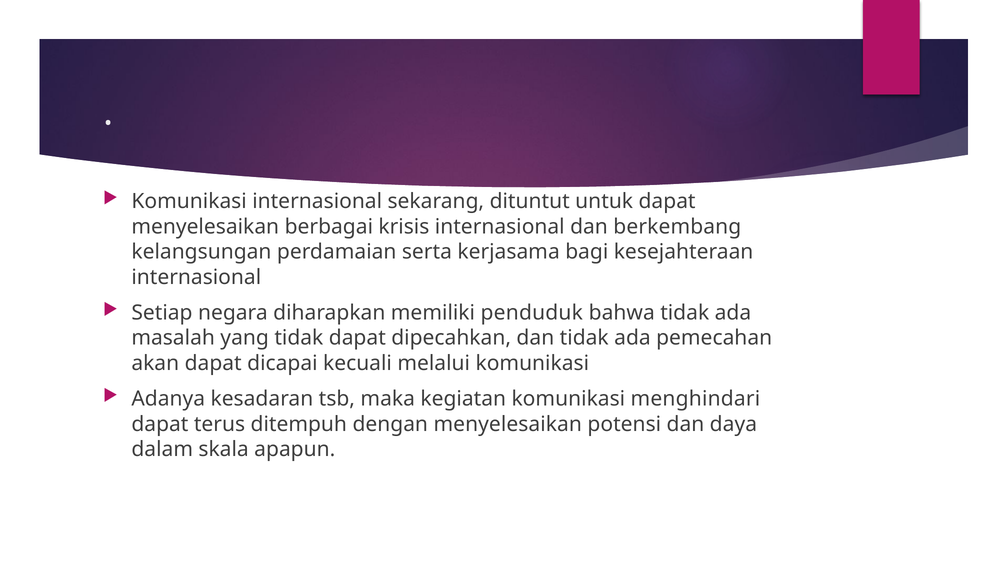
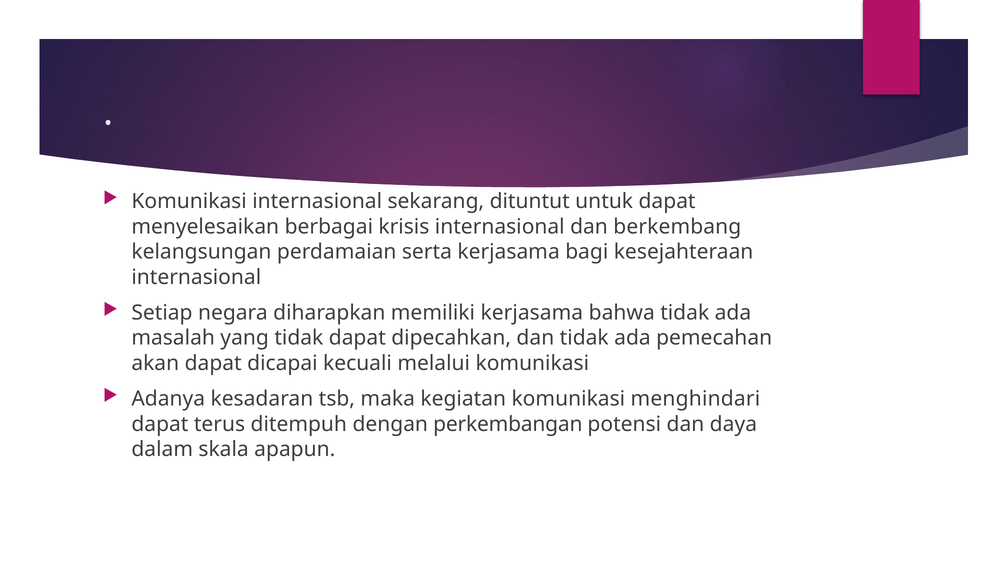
memiliki penduduk: penduduk -> kerjasama (532, 313)
dengan menyelesaikan: menyelesaikan -> perkembangan (508, 424)
